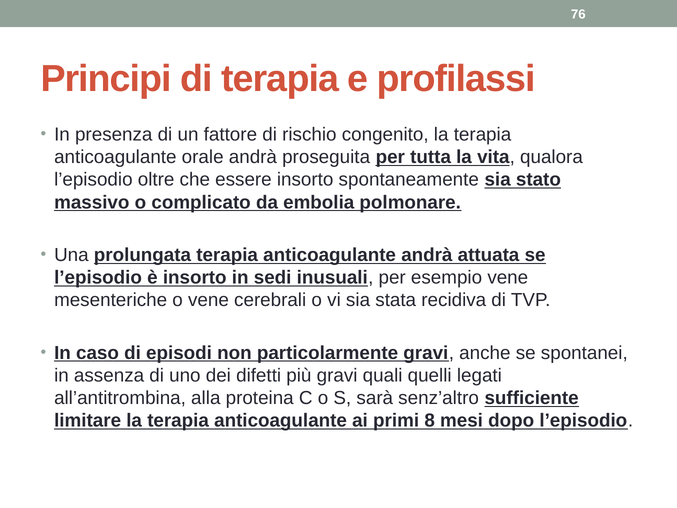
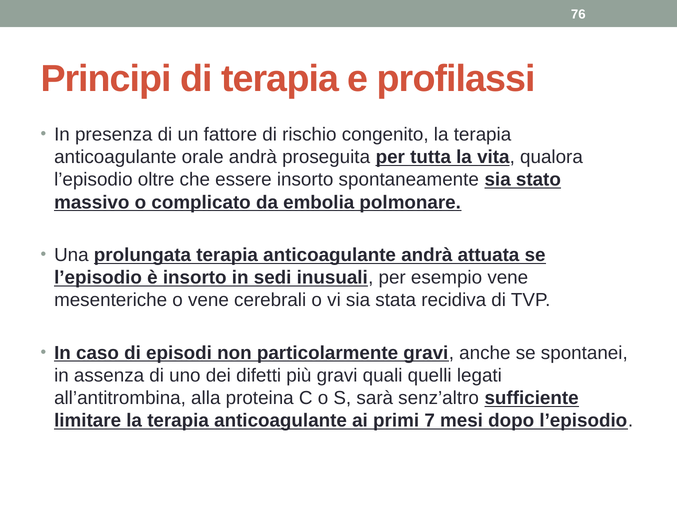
8: 8 -> 7 (430, 420)
